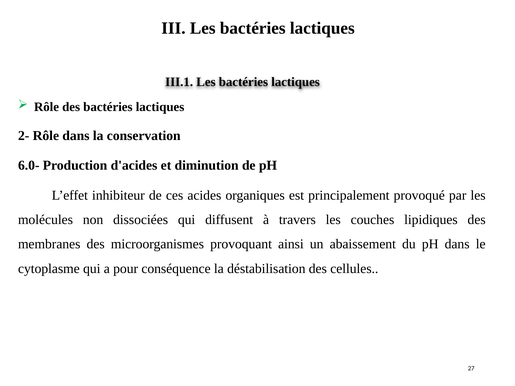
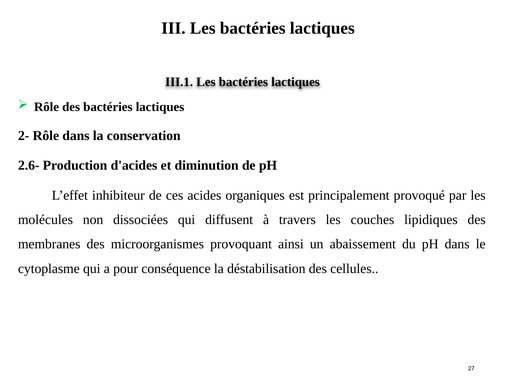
6.0-: 6.0- -> 2.6- (29, 166)
